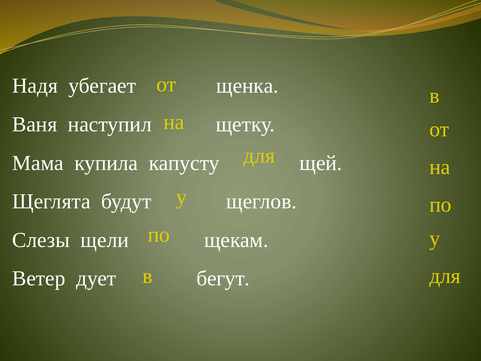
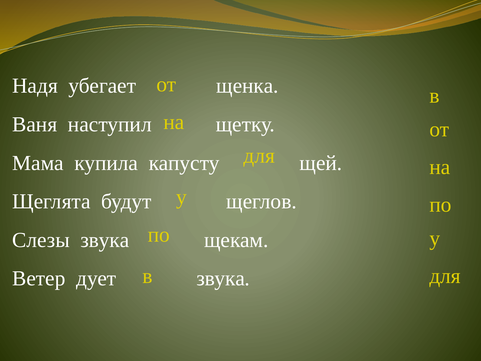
Слезы щели: щели -> звука (105, 240)
дует бегут: бегут -> звука (223, 278)
